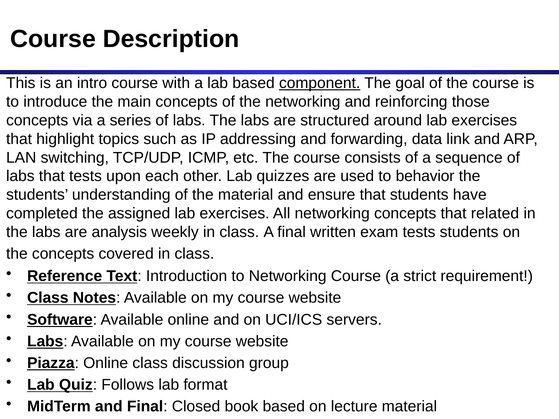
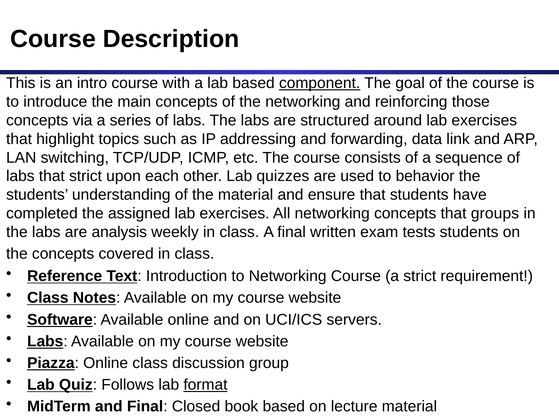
that tests: tests -> strict (86, 176)
related: related -> groups (495, 214)
format underline: none -> present (205, 385)
